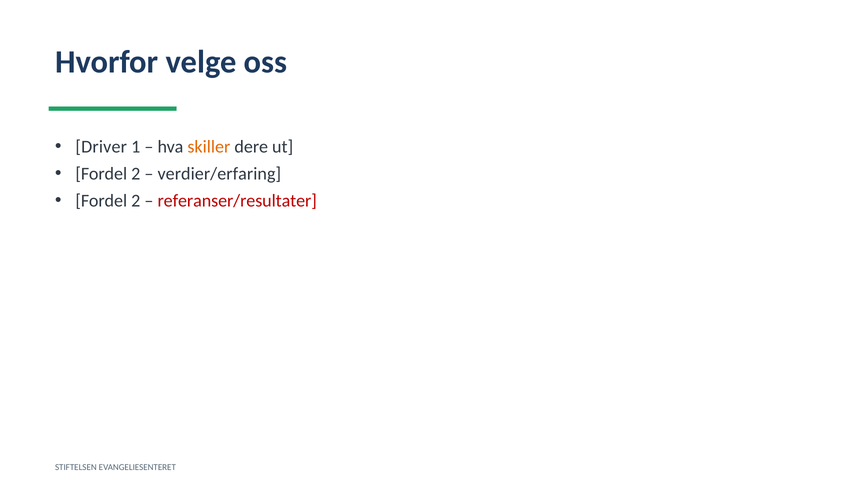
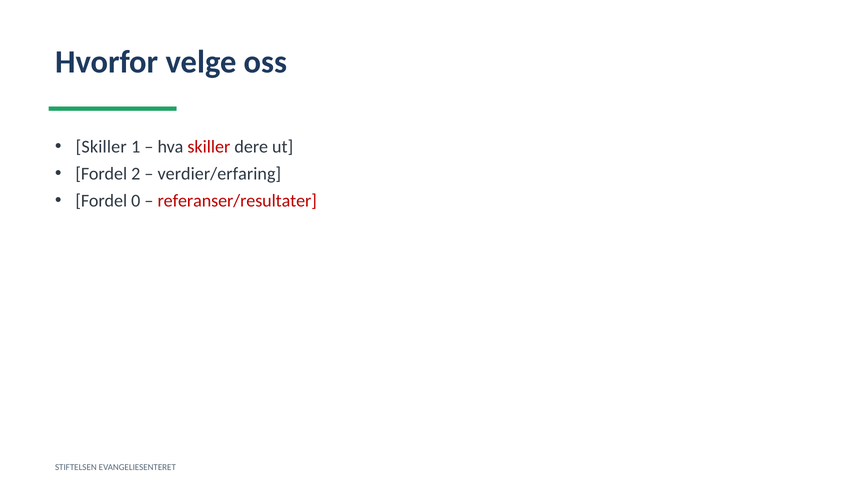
Driver: Driver -> Skiller (101, 147)
skiller colour: orange -> red (209, 147)
2: 2 -> 0 (136, 201)
